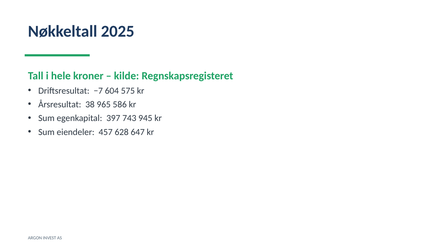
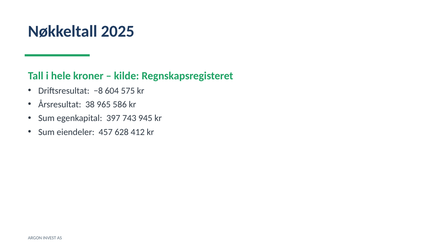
−7: −7 -> −8 (98, 90)
647: 647 -> 412 (138, 132)
